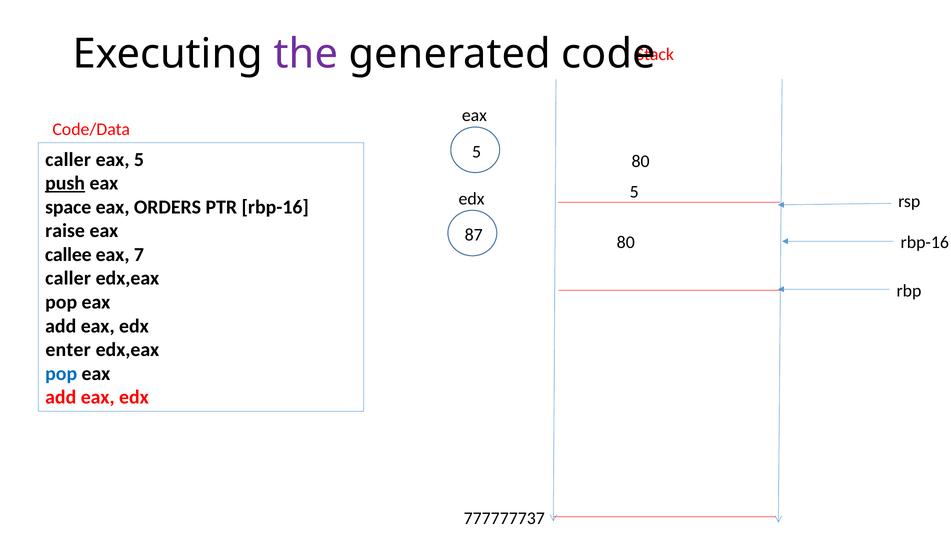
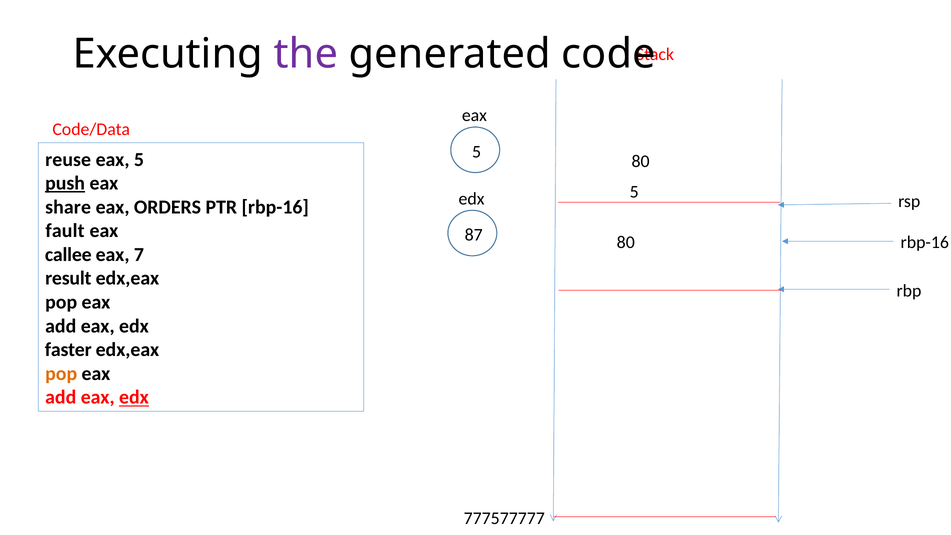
caller: caller -> reuse (68, 159)
space: space -> share (68, 207)
raise: raise -> fault (65, 231)
caller: caller -> result (68, 278)
enter: enter -> faster (68, 350)
pop colour: blue -> orange (61, 373)
edx underline: none -> present (134, 397)
777777737: 777777737 -> 777577777 (504, 518)
